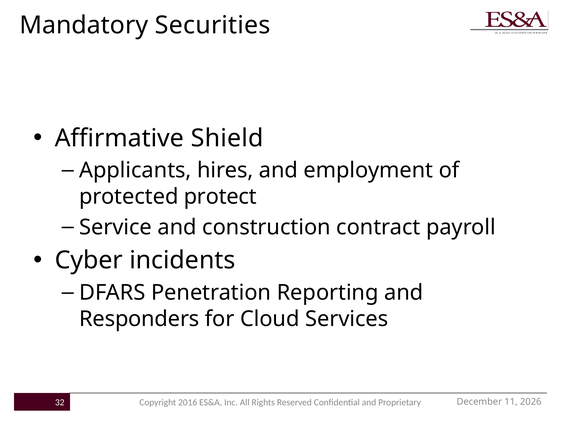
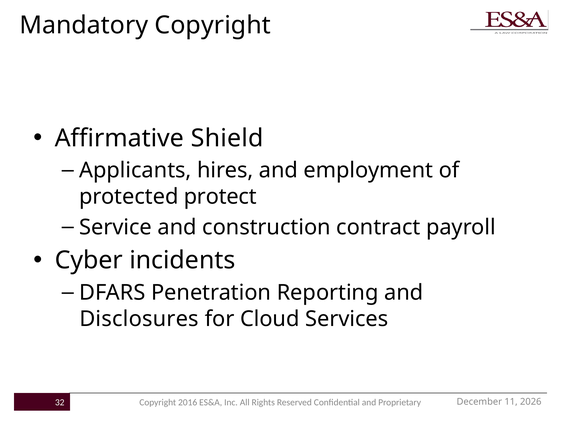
Mandatory Securities: Securities -> Copyright (213, 25)
Responders: Responders -> Disclosures (139, 319)
